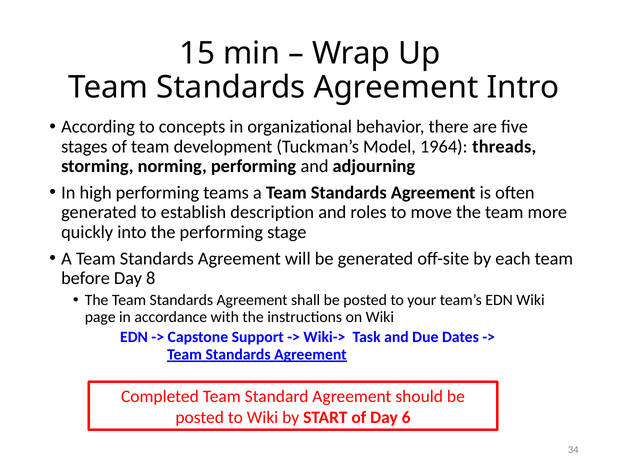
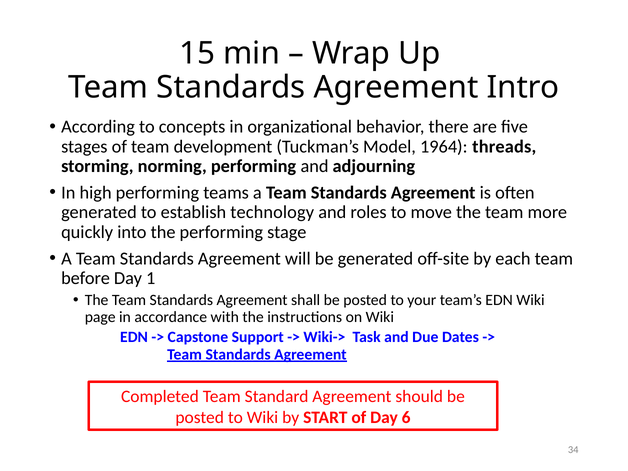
description: description -> technology (272, 212)
8: 8 -> 1 (151, 278)
